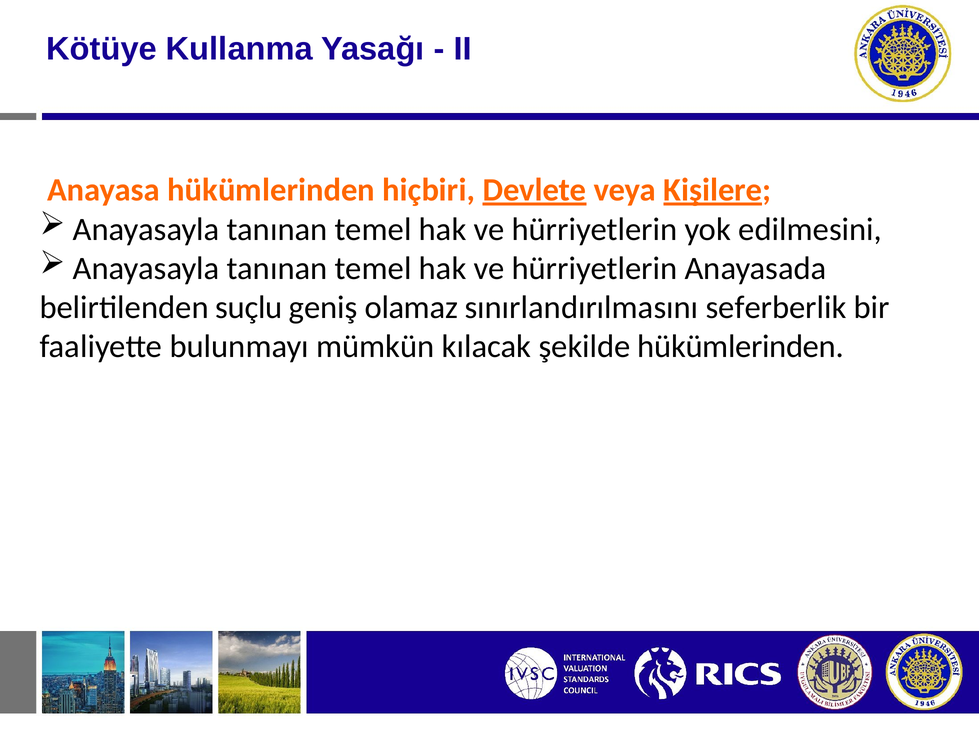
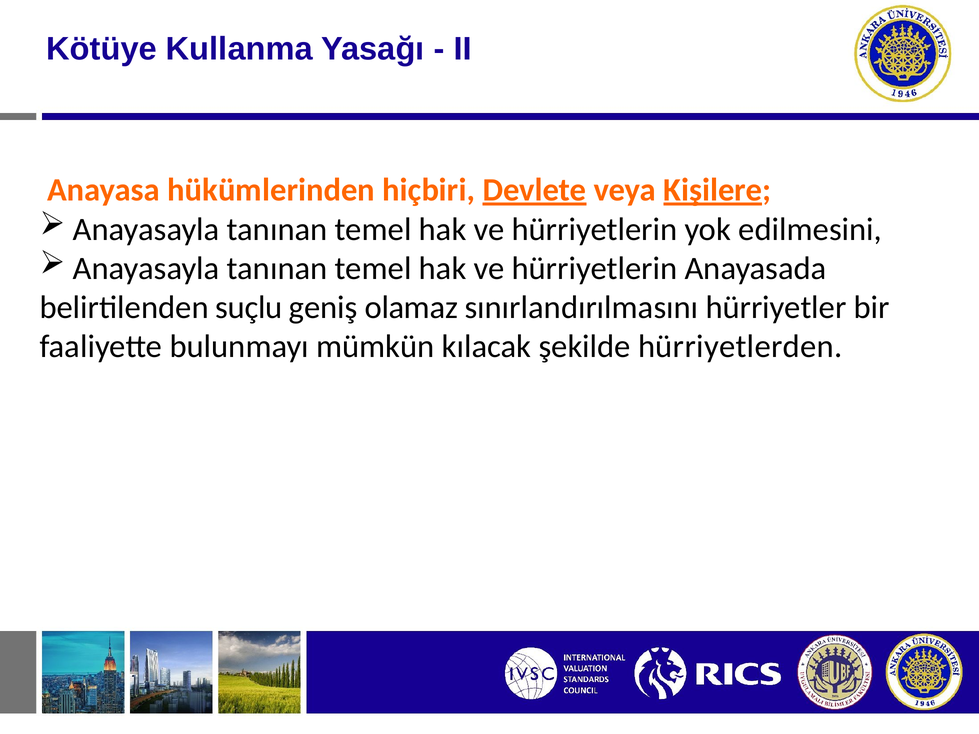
seferberlik: seferberlik -> hürriyetler (776, 308)
şekilde hükümlerinden: hükümlerinden -> hürriyetlerden (740, 347)
